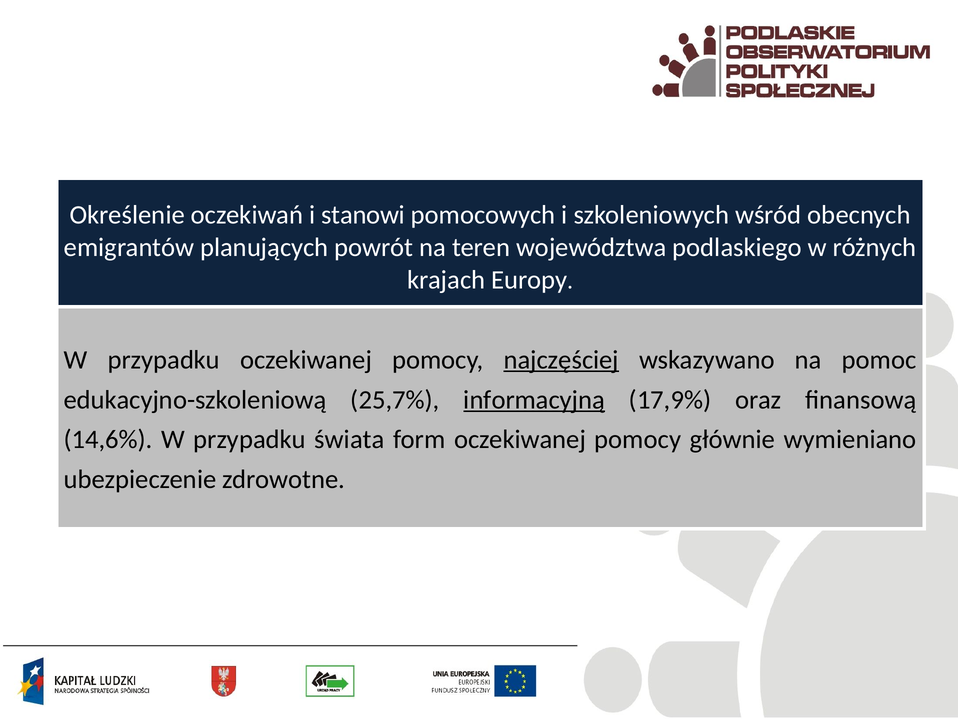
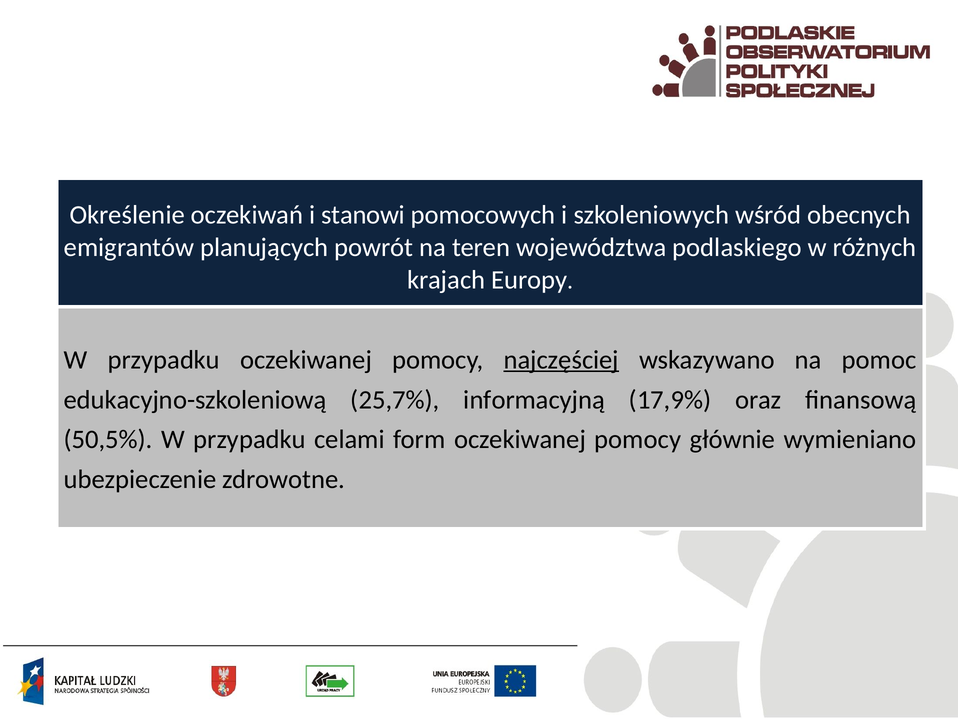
informacyjną underline: present -> none (534, 399)
14,6%: 14,6% -> 50,5% (108, 439)
świata: świata -> celami (349, 439)
